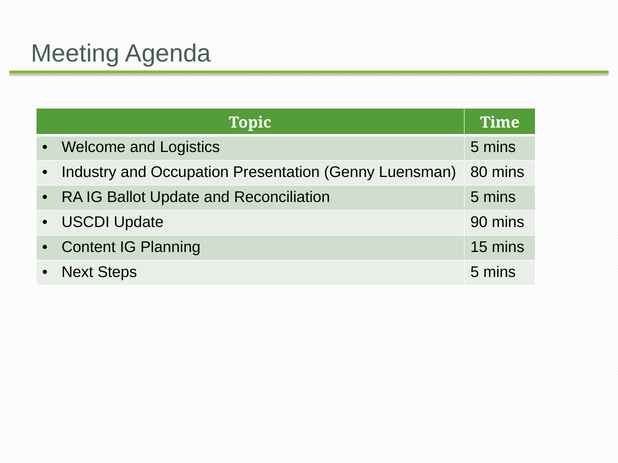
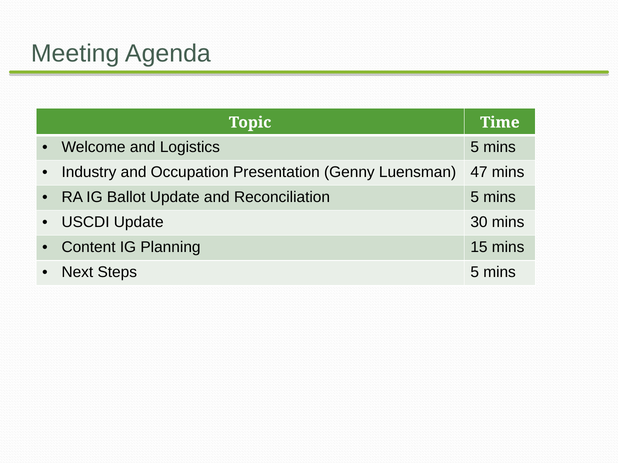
80: 80 -> 47 (479, 172)
90: 90 -> 30 (479, 223)
